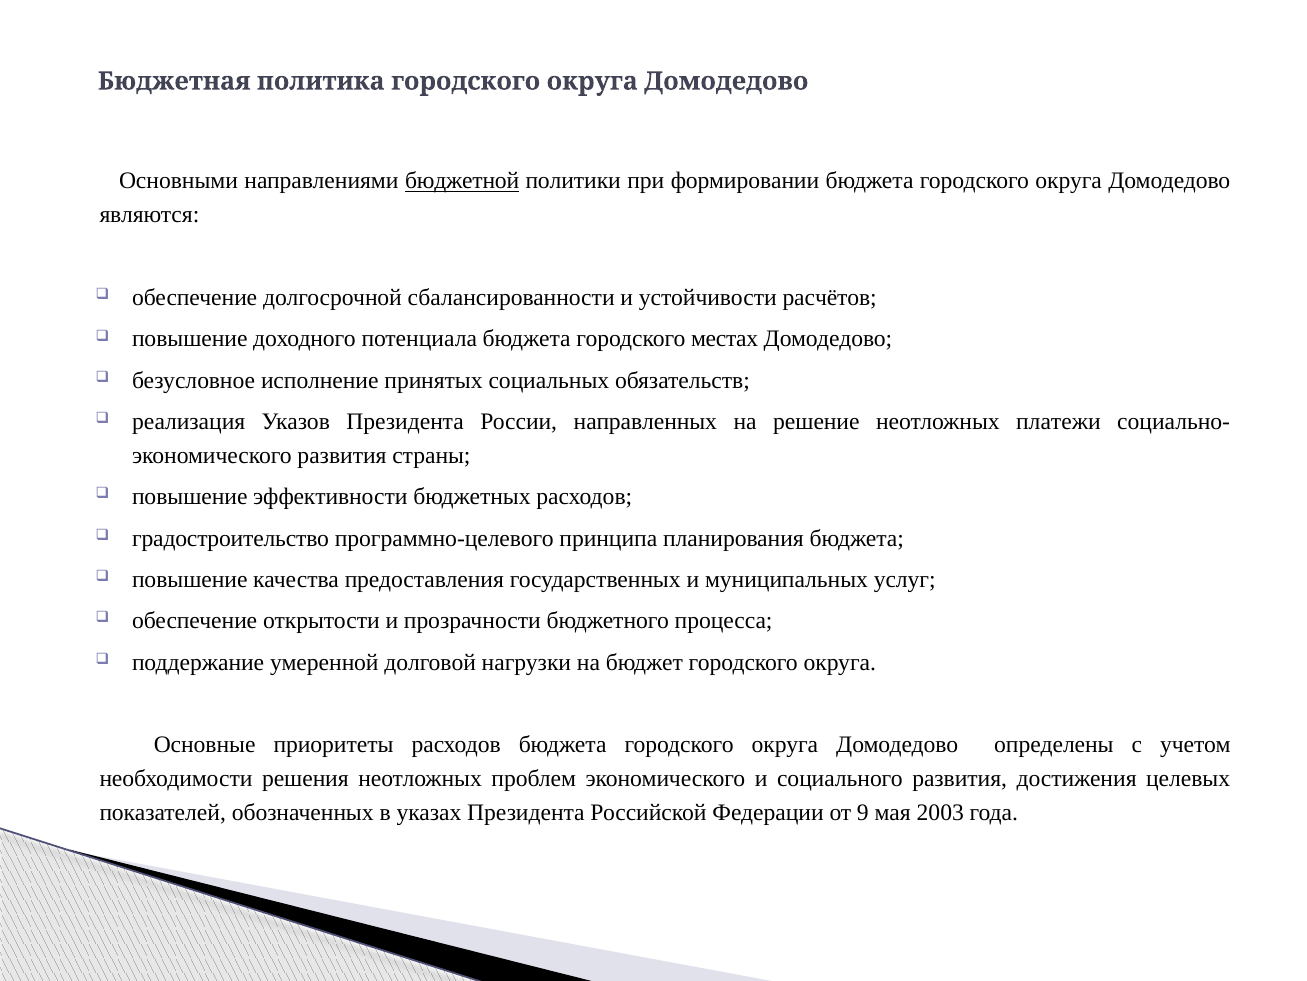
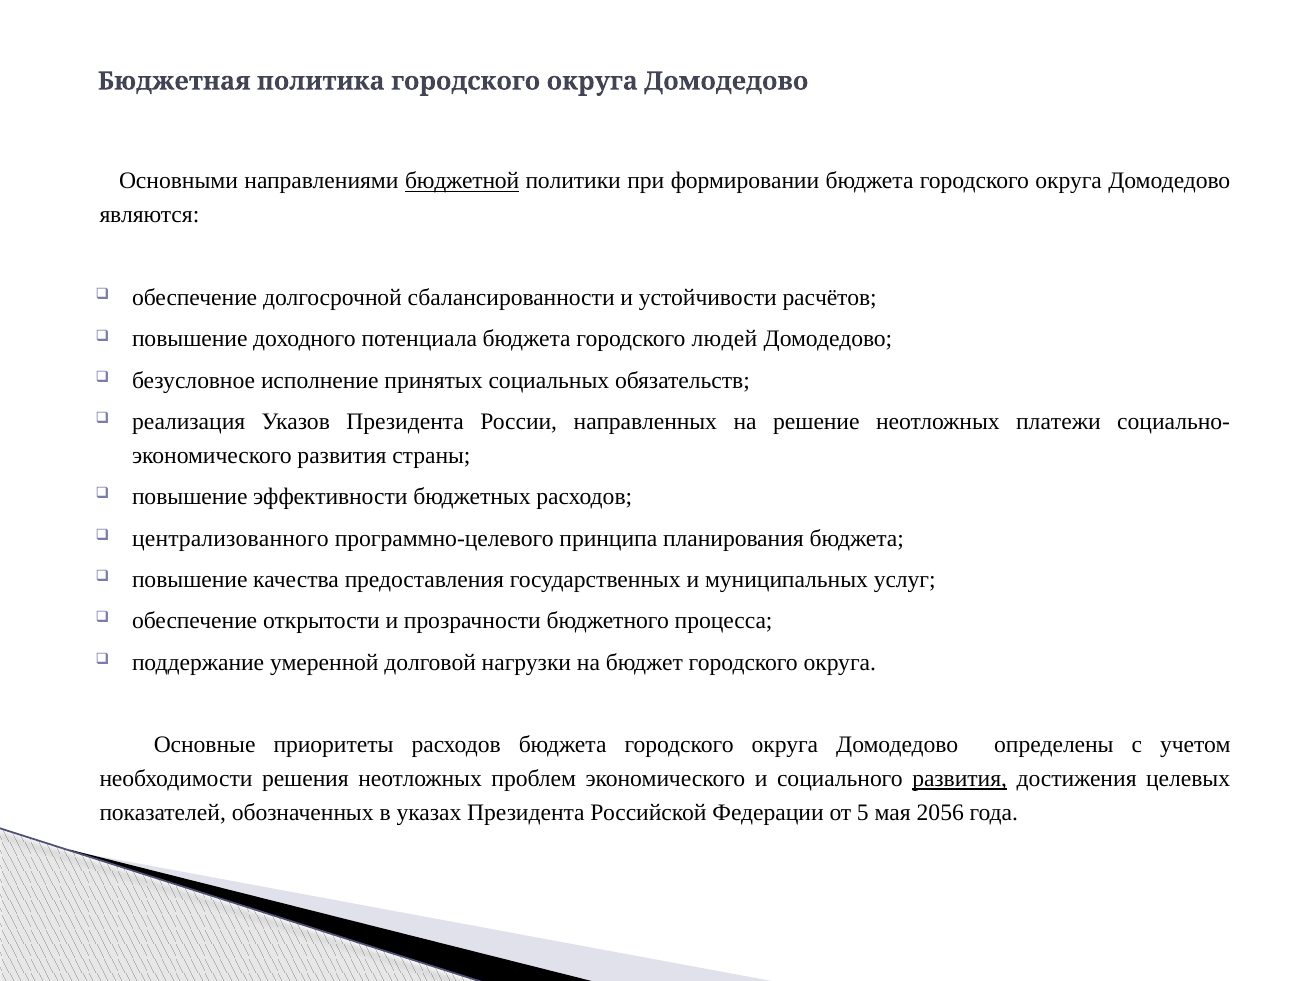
местах: местах -> людей (724, 339)
градостроительство: градостроительство -> централизованного (230, 538)
развития underline: none -> present (960, 778)
9: 9 -> 5 (863, 812)
2003: 2003 -> 2056 (940, 812)
